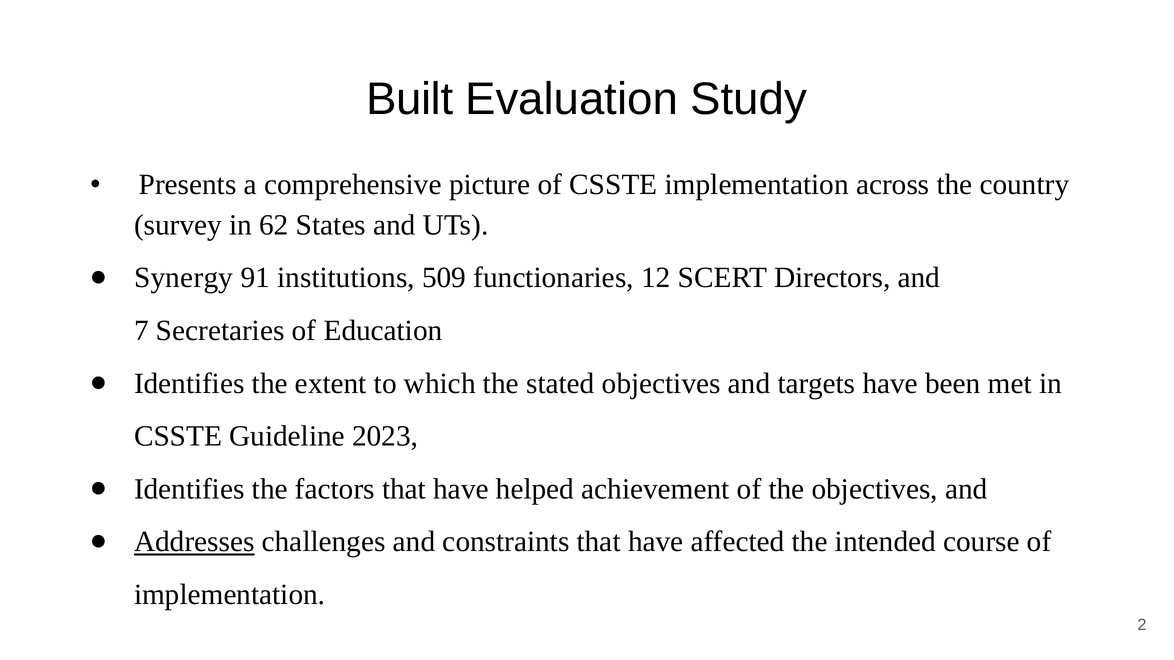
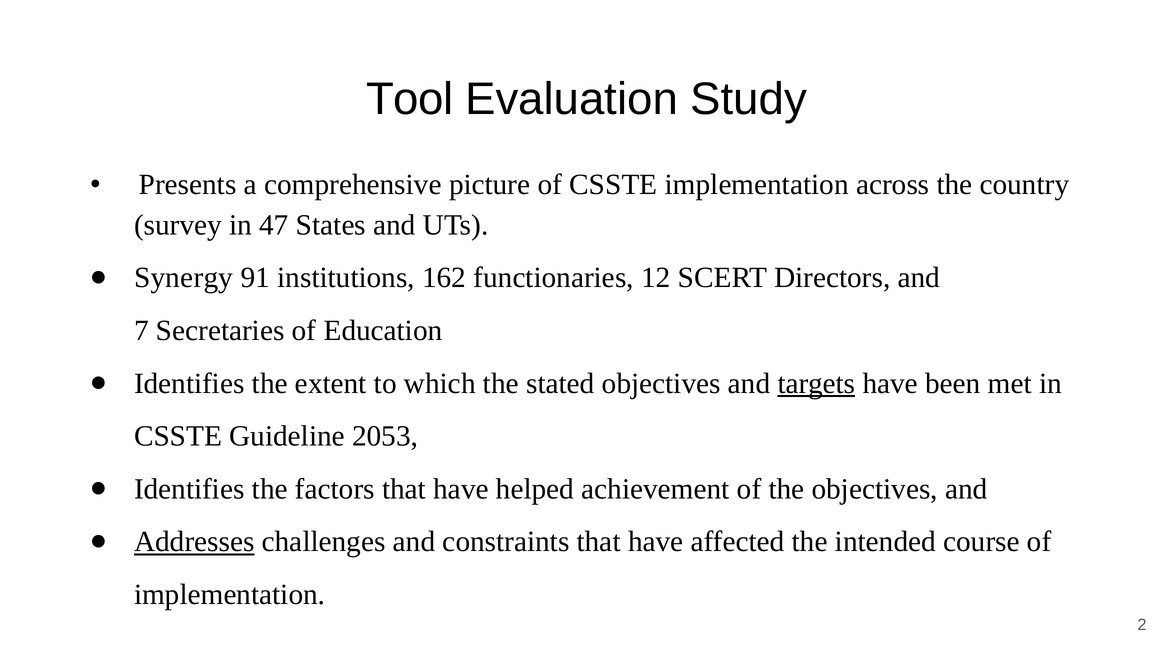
Built: Built -> Tool (410, 99)
62: 62 -> 47 (274, 225)
509: 509 -> 162 (444, 278)
targets underline: none -> present (816, 384)
2023: 2023 -> 2053 (385, 436)
